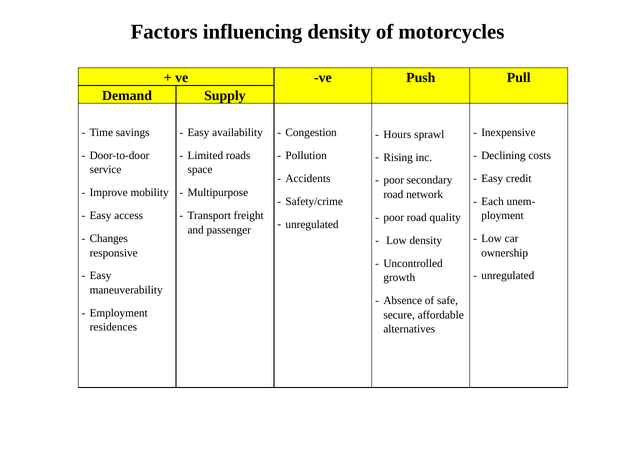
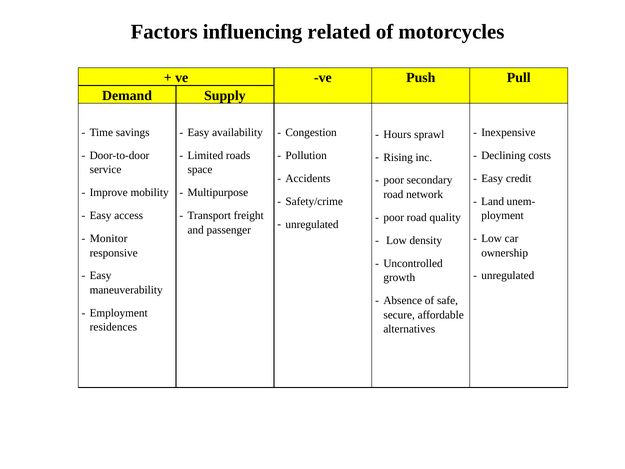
influencing density: density -> related (339, 32)
Each: Each -> Land (493, 201)
Changes: Changes -> Monitor (109, 238)
